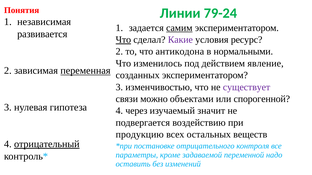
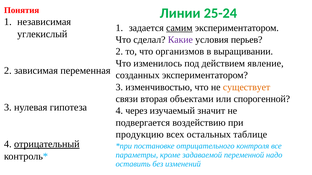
79-24: 79-24 -> 25-24 (221, 13)
развивается: развивается -> углекислый (42, 34)
Что underline: present -> none (123, 40)
ресурс: ресурс -> перьев (247, 40)
антикодона: антикодона -> организмов (180, 52)
нормальными: нормальными -> выращивании (243, 52)
переменная underline: present -> none (85, 71)
существует colour: purple -> orange (247, 87)
можно: можно -> вторая (154, 99)
веществ: веществ -> таблице (250, 135)
